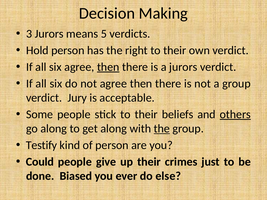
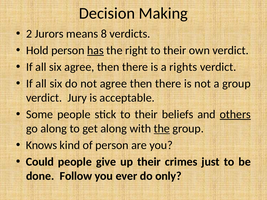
3: 3 -> 2 (29, 34)
5: 5 -> 8 (104, 34)
has underline: none -> present (95, 50)
then underline: present -> none (108, 67)
a jurors: jurors -> rights (183, 67)
Testify: Testify -> Knows (41, 145)
Biased: Biased -> Follow (76, 176)
else: else -> only (168, 176)
